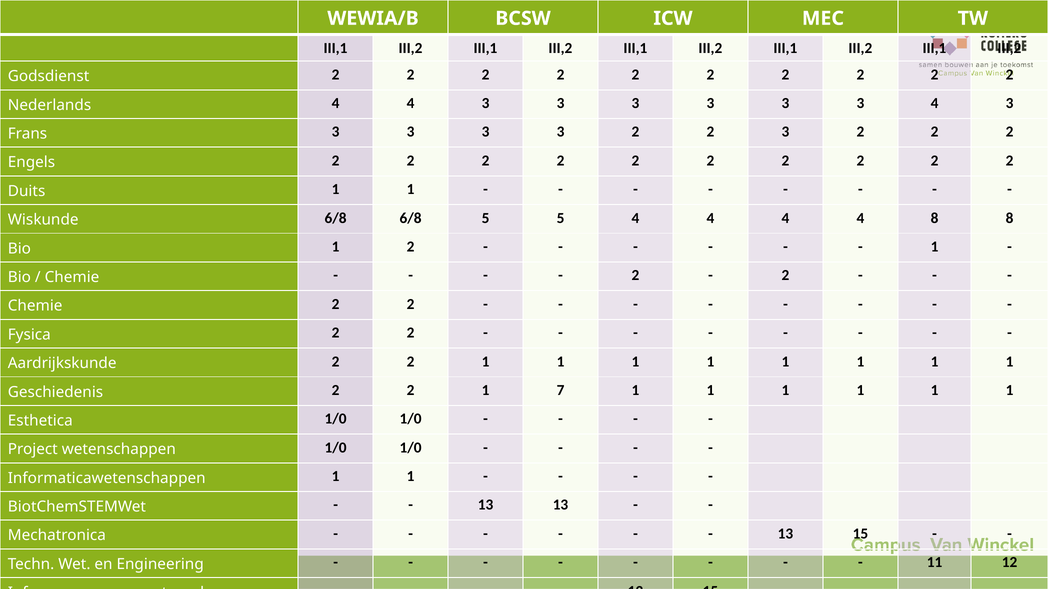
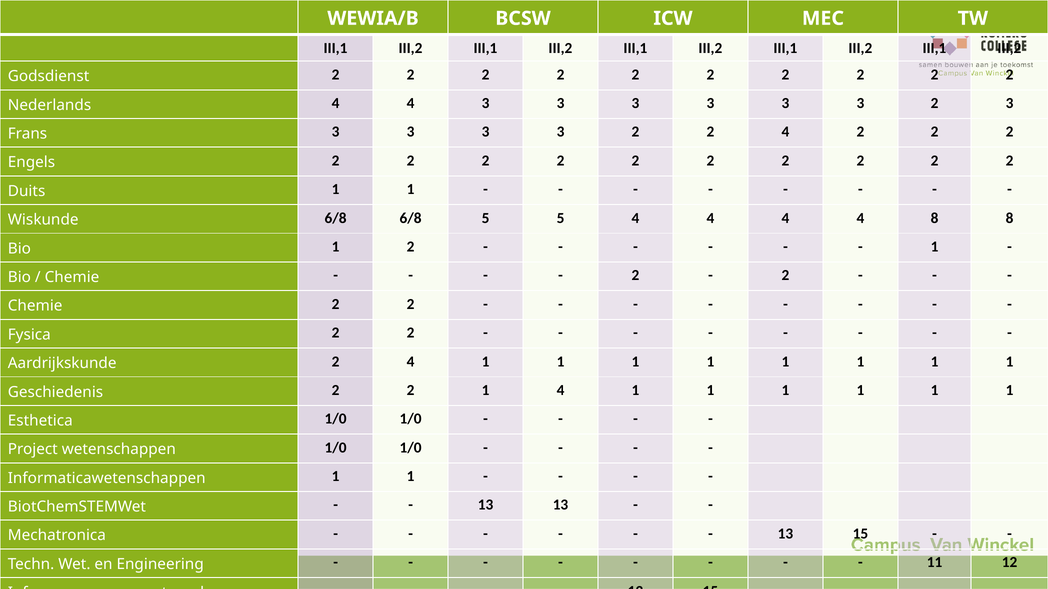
4: 4 -> 2 (935, 103)
2 2 3: 3 -> 4 (785, 132)
Aardrijkskunde 2 2: 2 -> 4 (411, 362)
1 7: 7 -> 4 (560, 390)
